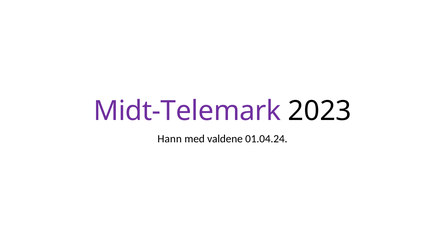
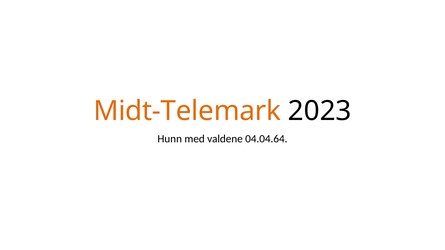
Midt-Telemark colour: purple -> orange (187, 111)
Hann: Hann -> Hunn (170, 139)
01.04.24: 01.04.24 -> 04.04.64 (266, 139)
